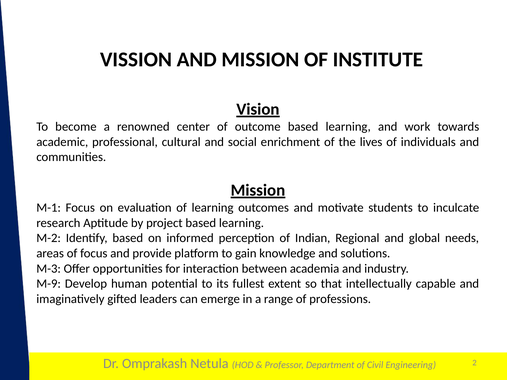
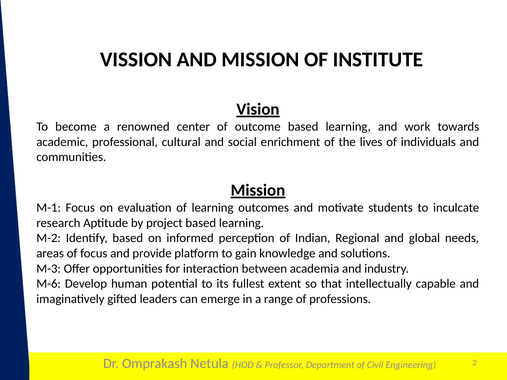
M-9: M-9 -> M-6 (49, 284)
